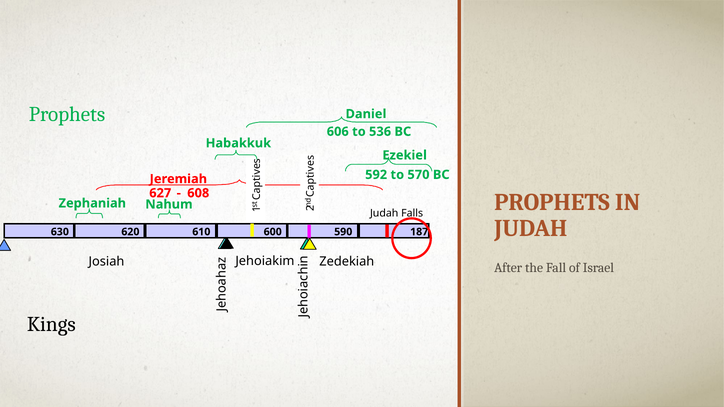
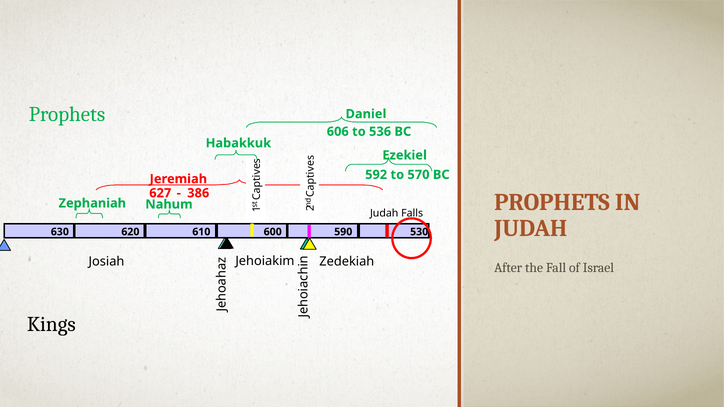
608: 608 -> 386 (198, 193)
187: 187 -> 530 (419, 232)
